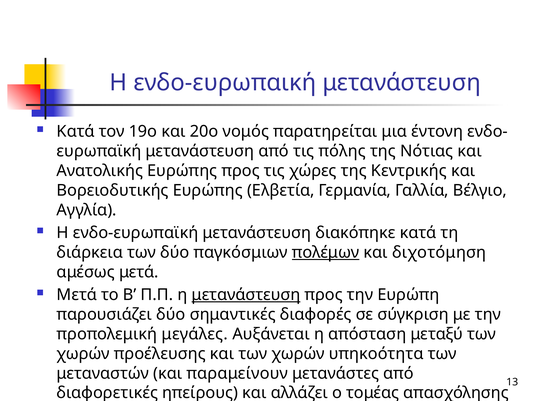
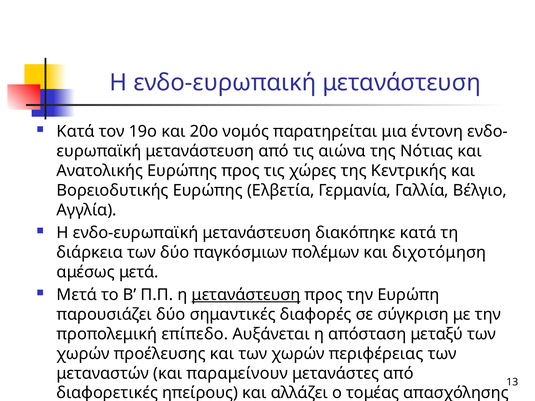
πόλης: πόλης -> αιώνα (342, 151)
πολέμων underline: present -> none (326, 253)
μεγάλες: μεγάλες -> επίπεδο (195, 334)
υπηκοότητα: υπηκοότητα -> περιφέρειας (376, 354)
